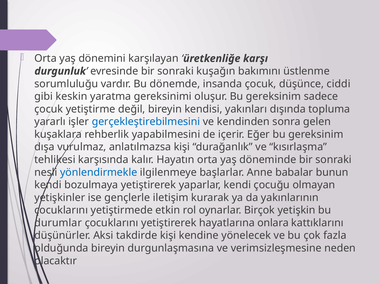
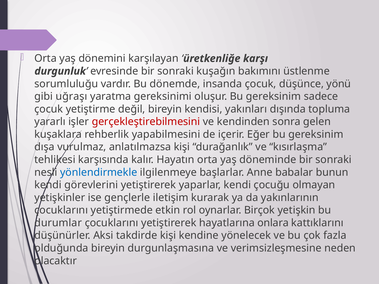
ciddi: ciddi -> yönü (339, 84)
keskin: keskin -> uğraşı (71, 97)
gerçekleştirebilmesini colour: blue -> red (146, 122)
bozulmaya: bozulmaya -> görevlerini (91, 185)
